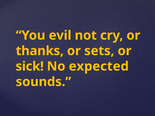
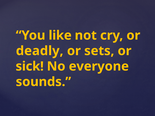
evil: evil -> like (60, 35)
thanks: thanks -> deadly (40, 51)
expected: expected -> everyone (99, 66)
